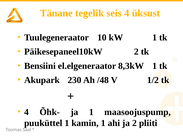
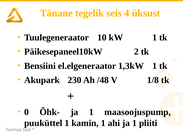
8,3kW: 8,3kW -> 1,3kW (131, 66)
1/2: 1/2 -> 1/8 (153, 80)
4: 4 -> 0 (27, 112)
ahi ja 2: 2 -> 1 (134, 123)
